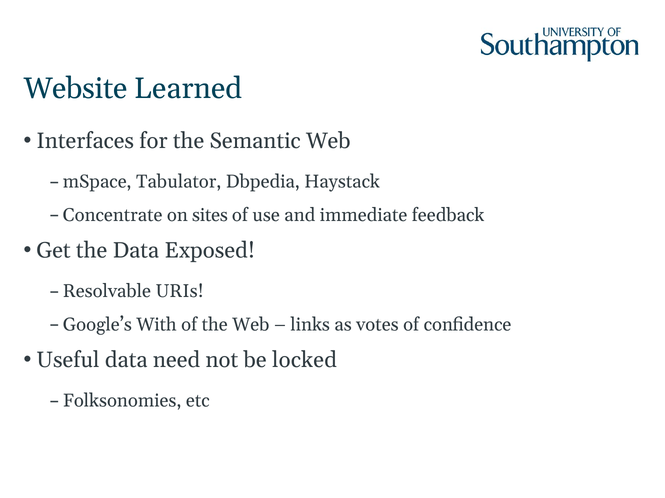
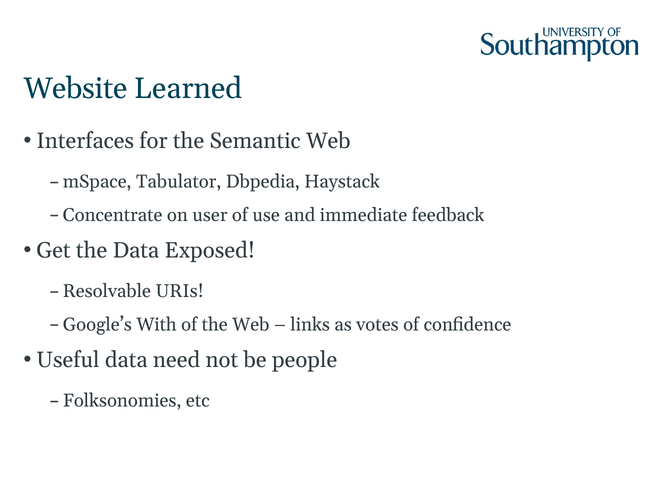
sites: sites -> user (210, 215)
locked: locked -> people (305, 361)
